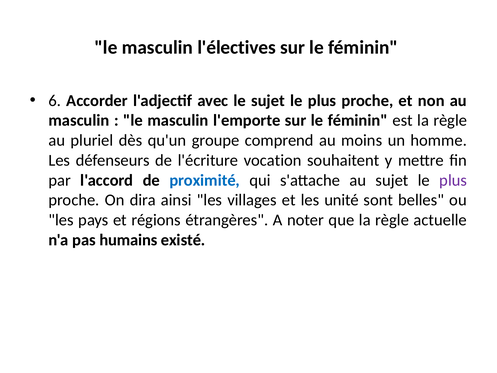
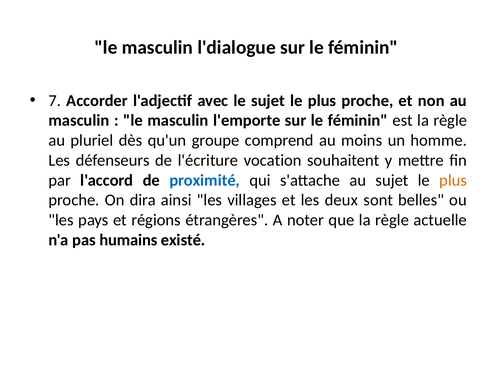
l'électives: l'électives -> l'dialogue (237, 47)
6: 6 -> 7 (55, 101)
plus colour: purple -> orange (453, 180)
unité: unité -> deux (341, 200)
